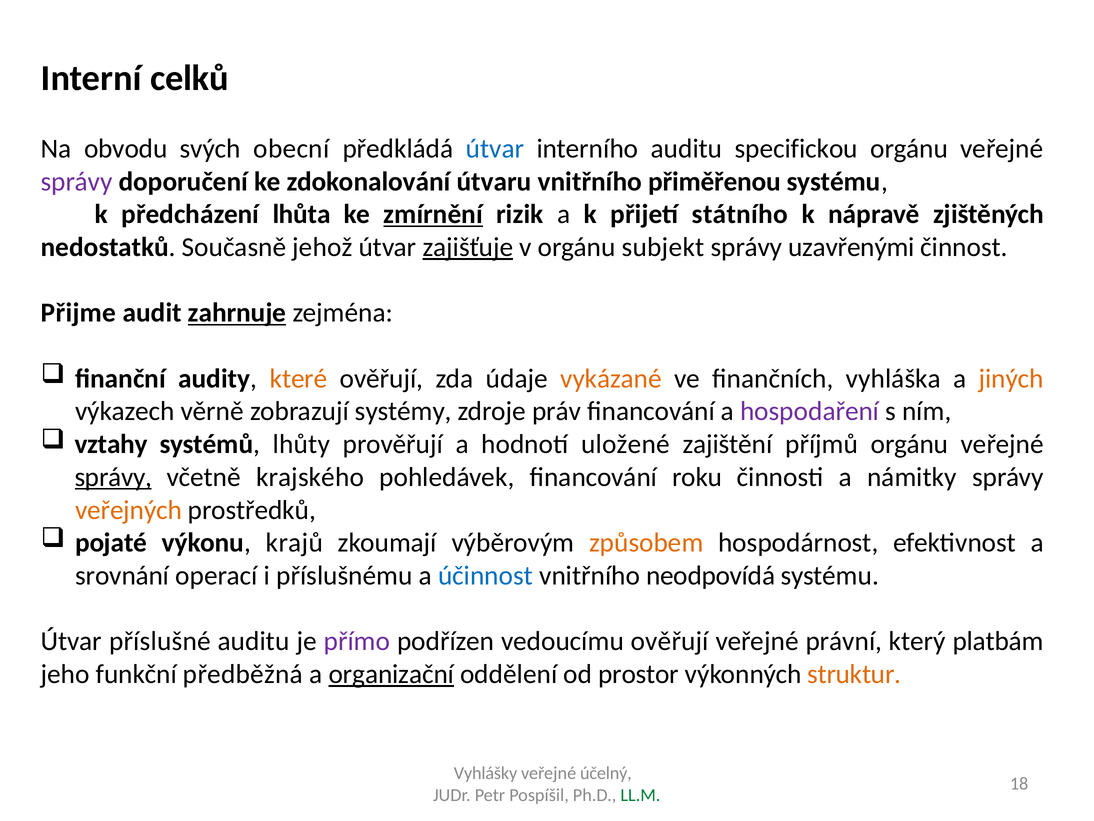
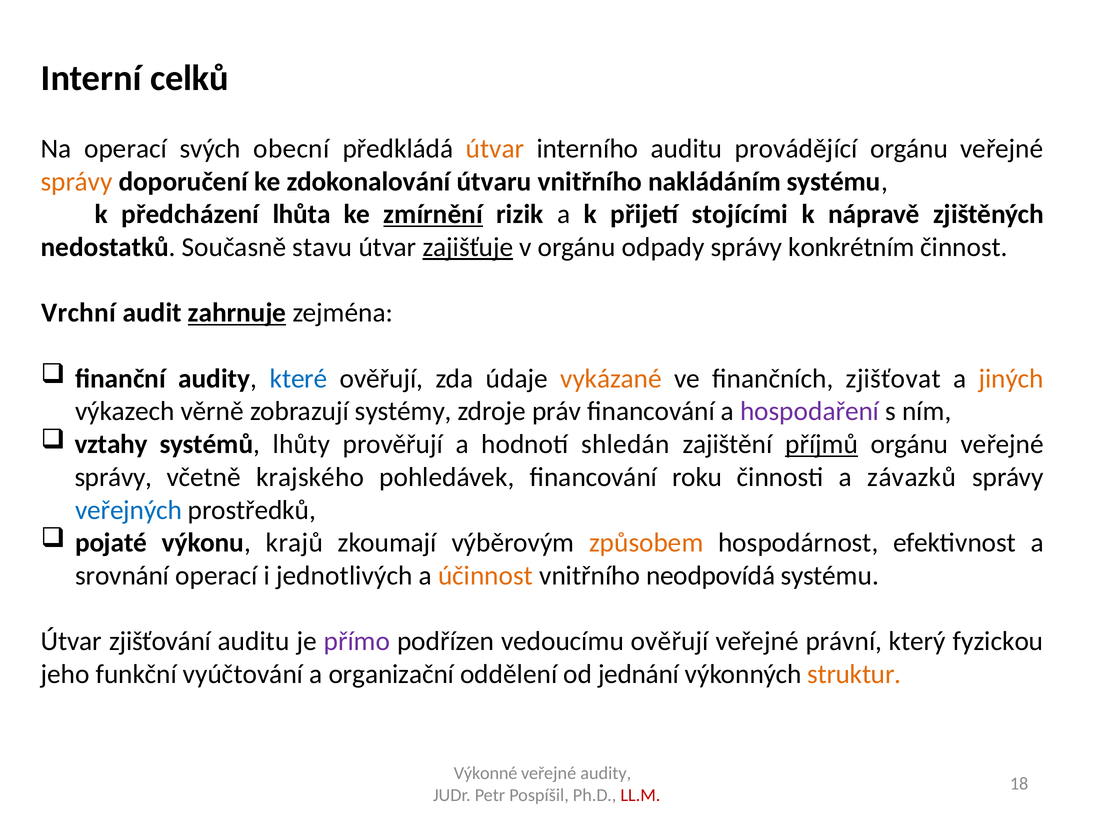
Na obvodu: obvodu -> operací (126, 149)
útvar colour: blue -> orange (495, 149)
specifickou: specifickou -> provádějící (796, 149)
správy colour: purple -> orange (77, 181)
přiměřenou: přiměřenou -> nakládáním (715, 181)
státního: státního -> stojícími (740, 214)
jehož: jehož -> stavu (322, 247)
subjekt: subjekt -> odpady (663, 247)
uzavřenými: uzavřenými -> konkrétním (851, 247)
Přijme: Přijme -> Vrchní (79, 313)
které colour: orange -> blue (299, 378)
vyhláška: vyhláška -> zjišťovat (893, 378)
uložené: uložené -> shledán (625, 444)
příjmů underline: none -> present (822, 444)
správy underline: present -> none (113, 477)
námitky: námitky -> závazků (912, 477)
veřejných colour: orange -> blue (129, 510)
příslušnému: příslušnému -> jednotlivých (344, 575)
účinnost colour: blue -> orange (486, 575)
příslušné: příslušné -> zjišťování (160, 641)
platbám: platbám -> fyzickou (998, 641)
předběžná: předběžná -> vyúčtování (243, 674)
organizační underline: present -> none (391, 674)
prostor: prostor -> jednání (639, 674)
Vyhlášky: Vyhlášky -> Výkonné (486, 773)
veřejné účelný: účelný -> audity (606, 773)
LL.M colour: green -> red (640, 795)
